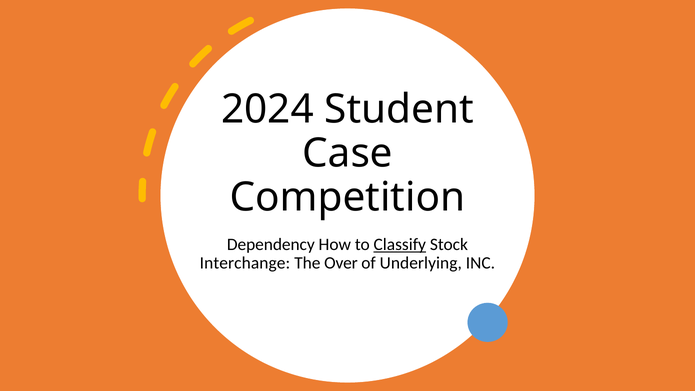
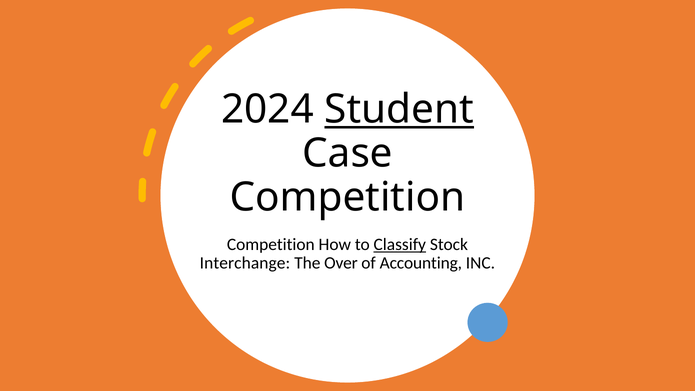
Student underline: none -> present (399, 110)
Dependency: Dependency -> Competition (271, 244)
Underlying: Underlying -> Accounting (421, 263)
